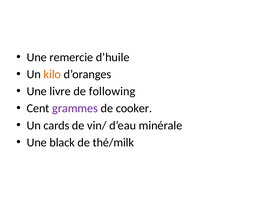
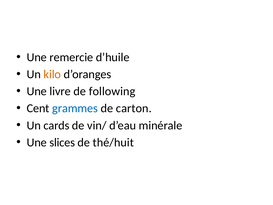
grammes colour: purple -> blue (75, 108)
cooker: cooker -> carton (134, 108)
black: black -> slices (62, 142)
thé/milk: thé/milk -> thé/huit (113, 142)
